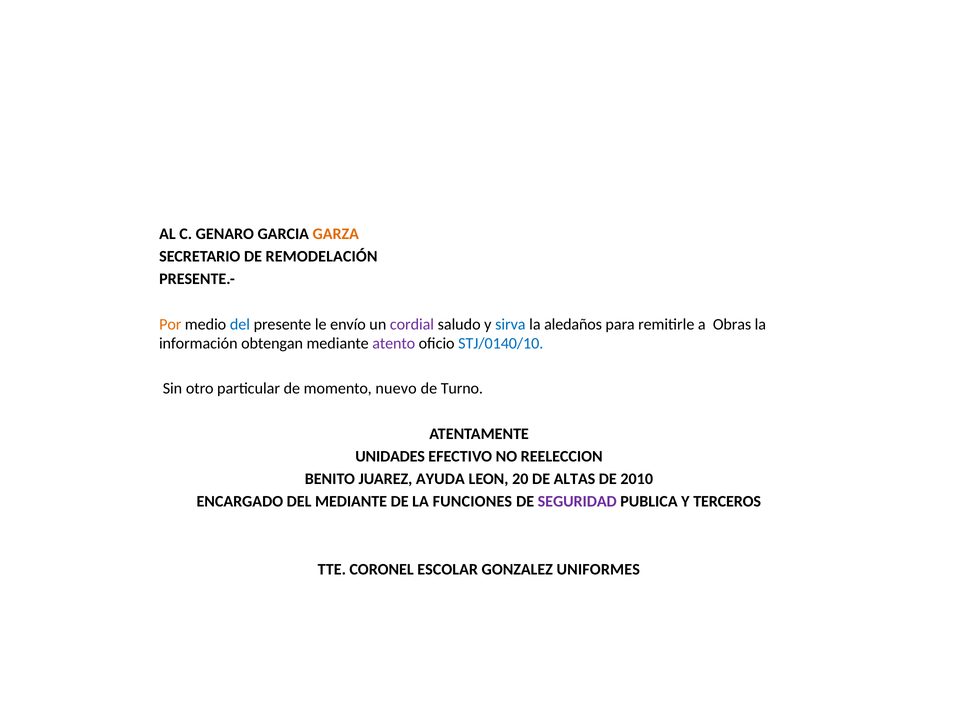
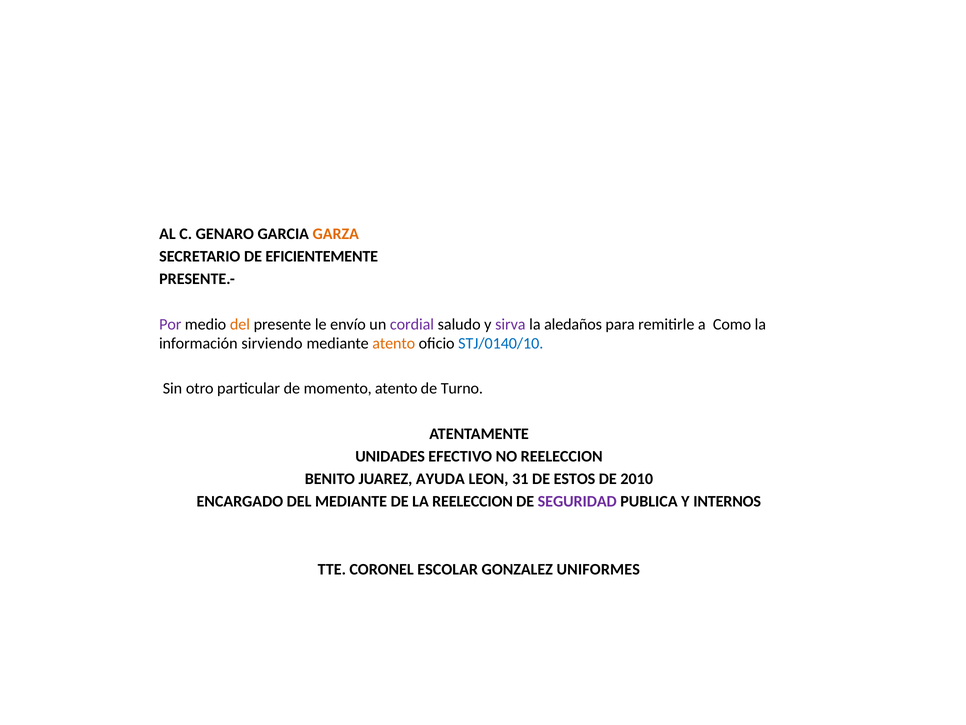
REMODELACIÓN: REMODELACIÓN -> EFICIENTEMENTE (322, 256)
Por colour: orange -> purple (170, 324)
del colour: blue -> orange (240, 324)
sirva colour: blue -> purple (510, 324)
Obras: Obras -> Como (732, 324)
obtengan: obtengan -> sirviendo (272, 343)
atento colour: purple -> orange (394, 343)
momento nuevo: nuevo -> atento (396, 388)
20: 20 -> 31 (520, 479)
ALTAS: ALTAS -> ESTOS (574, 479)
LA FUNCIONES: FUNCIONES -> REELECCION (473, 501)
TERCEROS: TERCEROS -> INTERNOS (727, 501)
